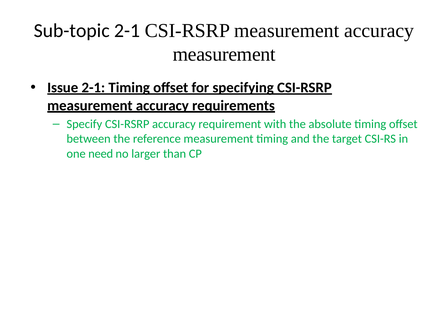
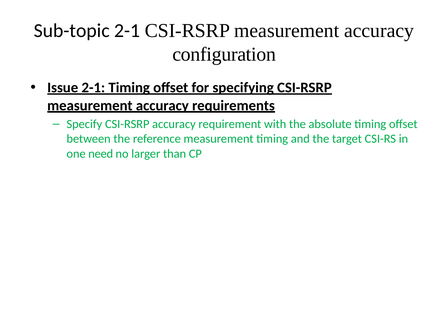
measurement: measurement -> configuration (224, 54)
